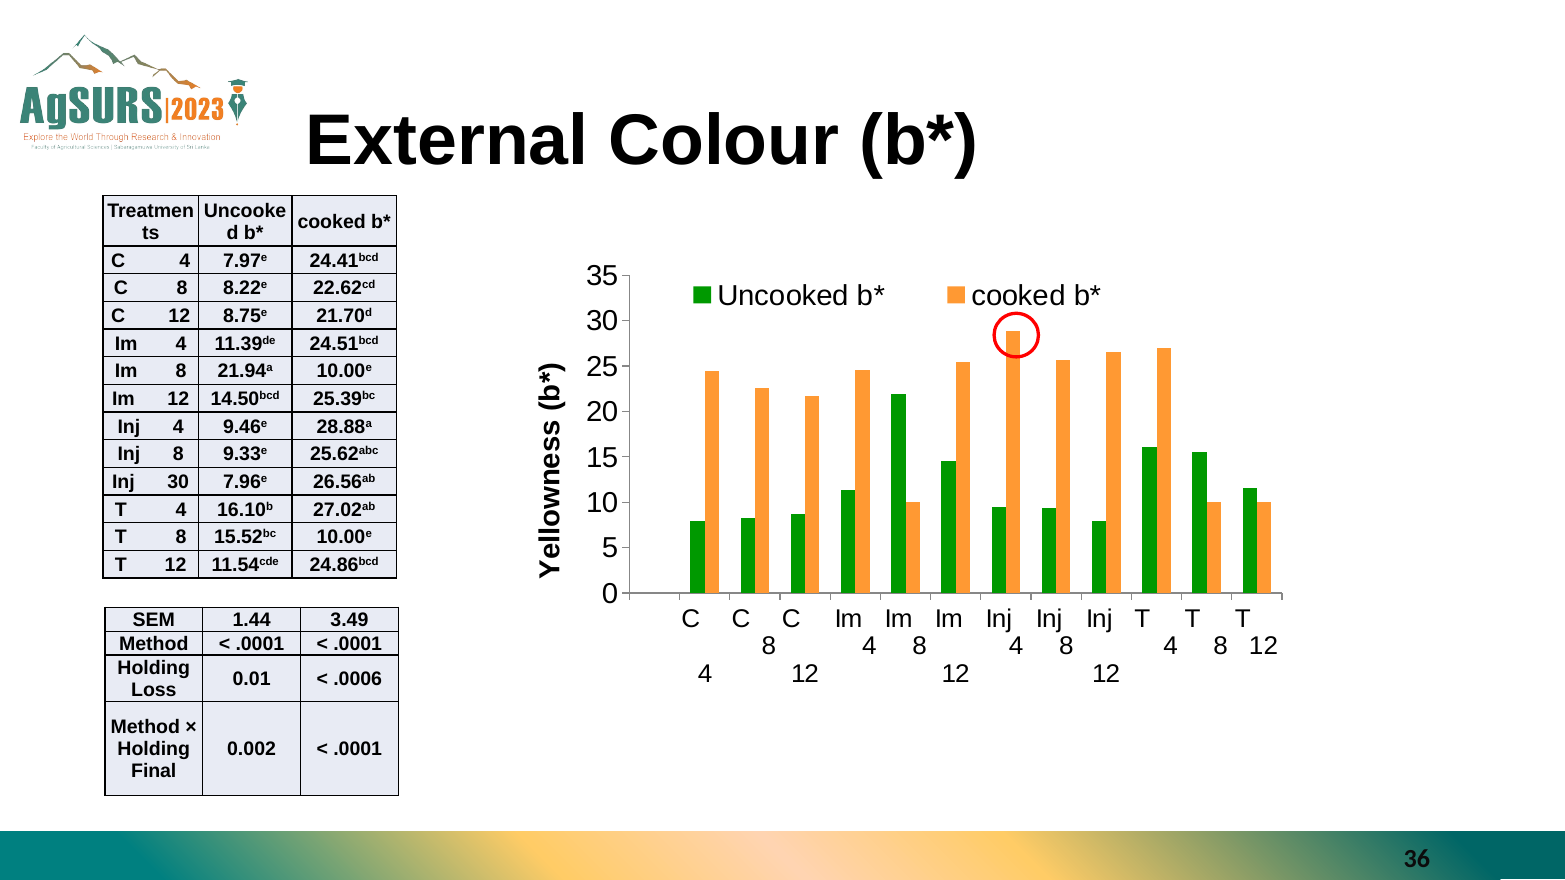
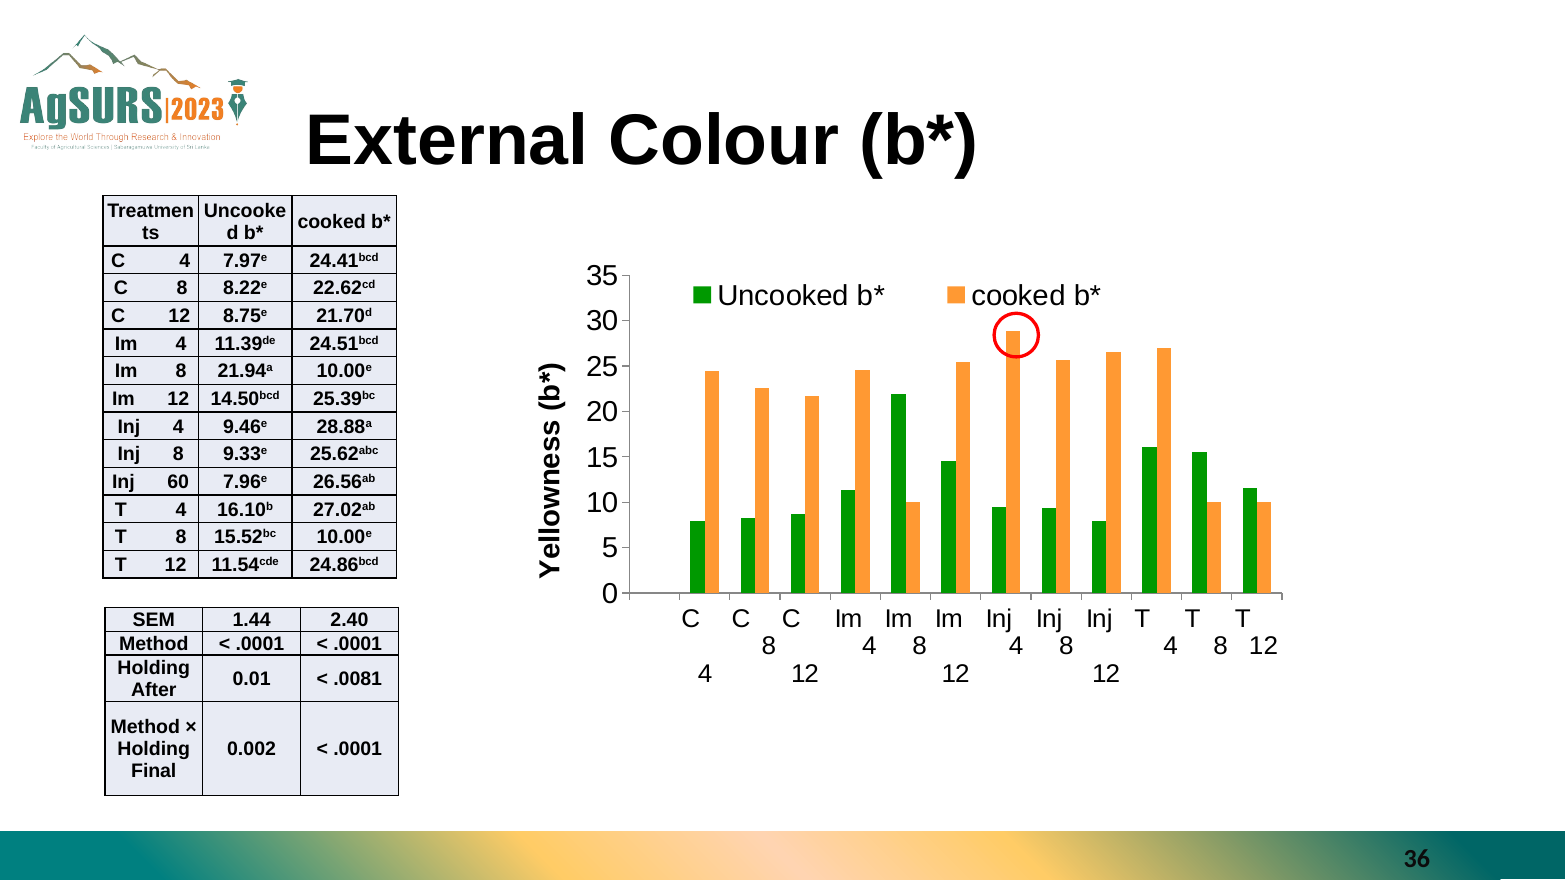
Inj 30: 30 -> 60 (178, 482)
3.49: 3.49 -> 2.40 (349, 621)
.0006: .0006 -> .0081 (358, 679)
Loss: Loss -> After (154, 690)
